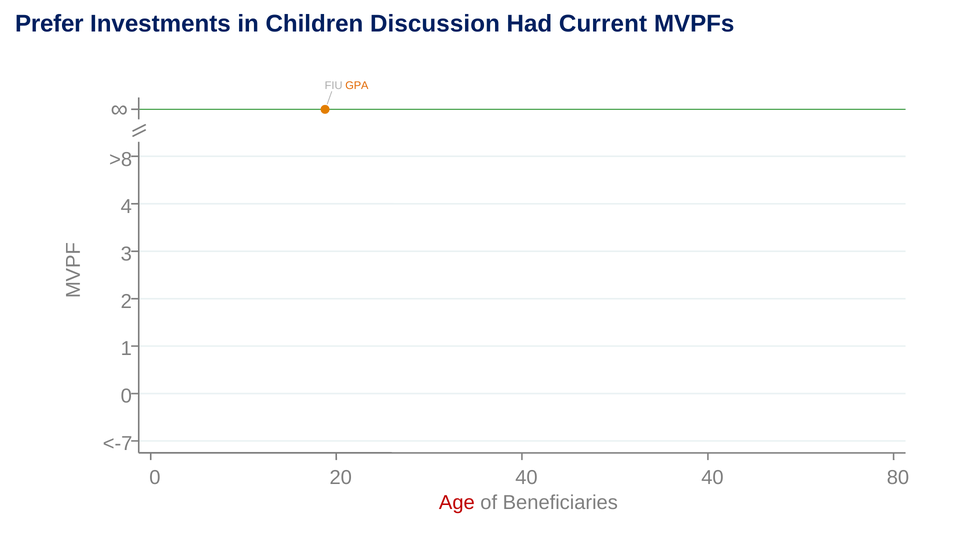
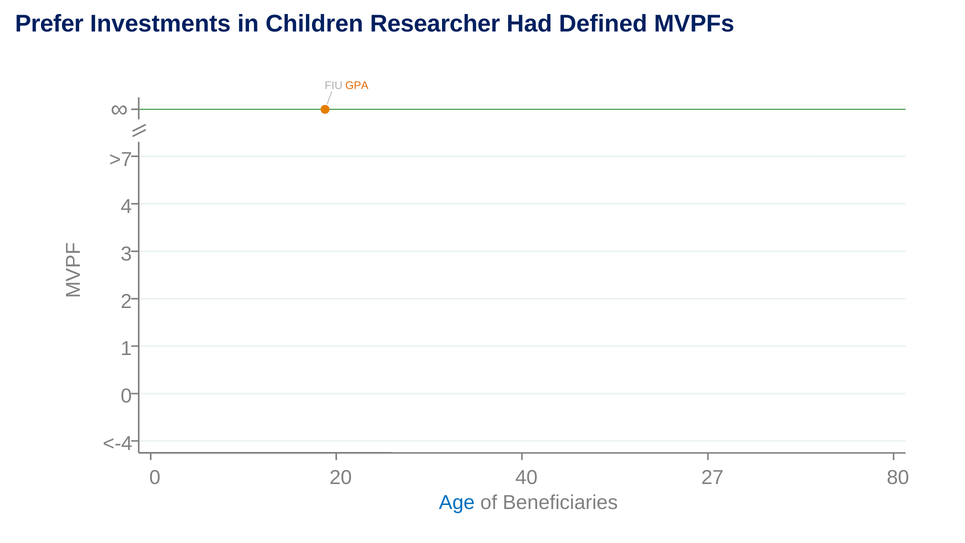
Discussion: Discussion -> Researcher (435, 24)
Current: Current -> Defined (603, 24)
>8: >8 -> >7 (121, 159)
<-7: <-7 -> <-4 (118, 443)
40 40: 40 -> 27 (712, 477)
Age colour: red -> blue (457, 502)
